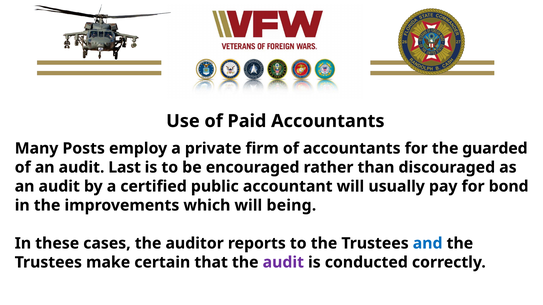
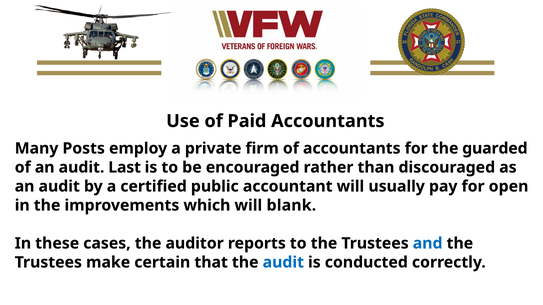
bond: bond -> open (509, 187)
being: being -> blank (291, 206)
audit colour: purple -> blue (283, 263)
